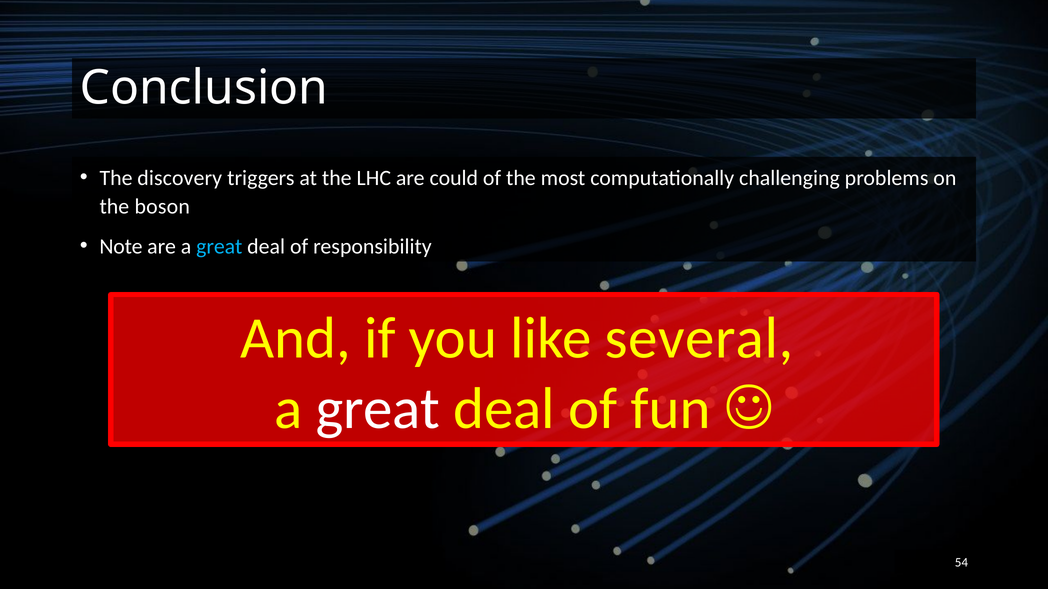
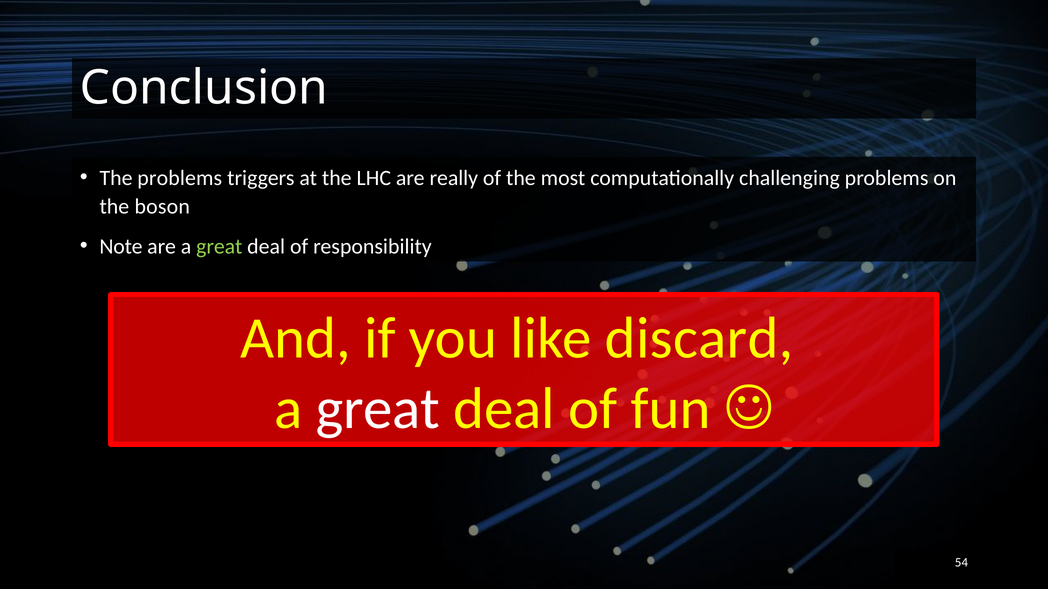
The discovery: discovery -> problems (180, 178)
could: could -> really (454, 178)
great colour: light blue -> light green (219, 247)
several: several -> discard (699, 338)
